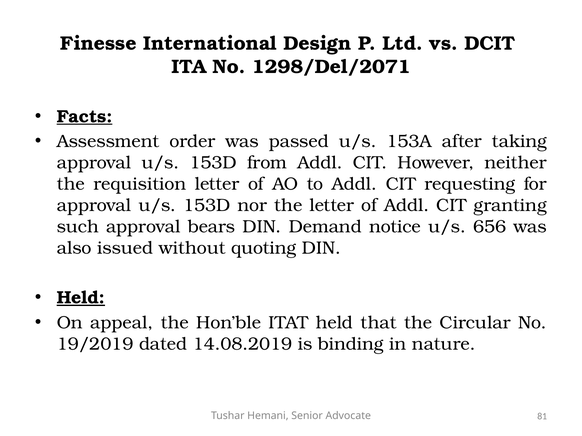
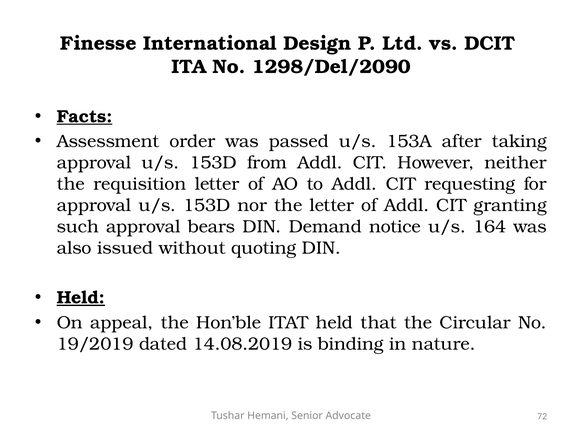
1298/Del/2071: 1298/Del/2071 -> 1298/Del/2090 (331, 67)
656: 656 -> 164 (490, 227)
81: 81 -> 72 (542, 417)
